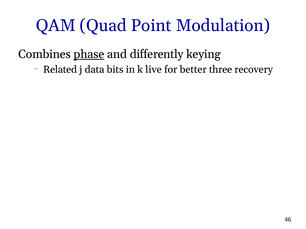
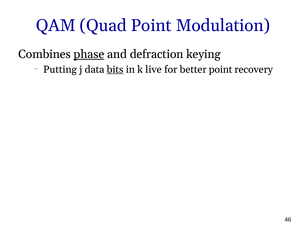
differently: differently -> defraction (157, 54)
Related: Related -> Putting (60, 70)
bits underline: none -> present (115, 70)
better three: three -> point (221, 70)
